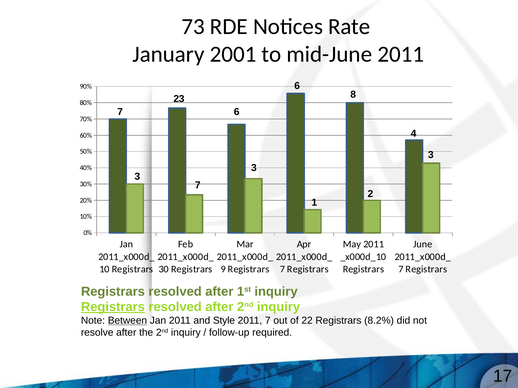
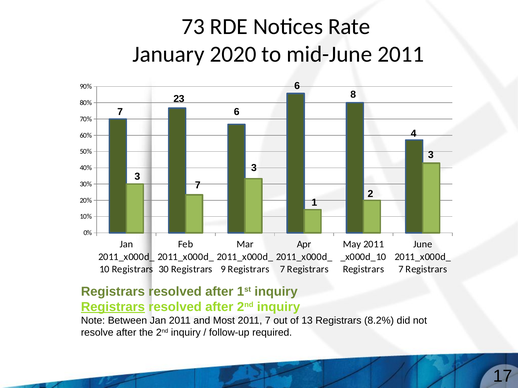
2001: 2001 -> 2020 (233, 54)
Between underline: present -> none (127, 321)
Style: Style -> Most (224, 321)
22: 22 -> 13 (307, 321)
